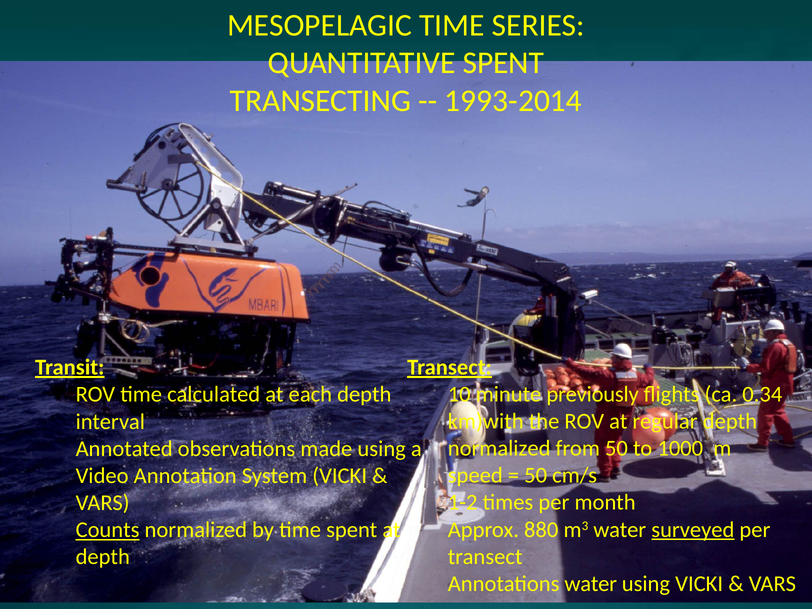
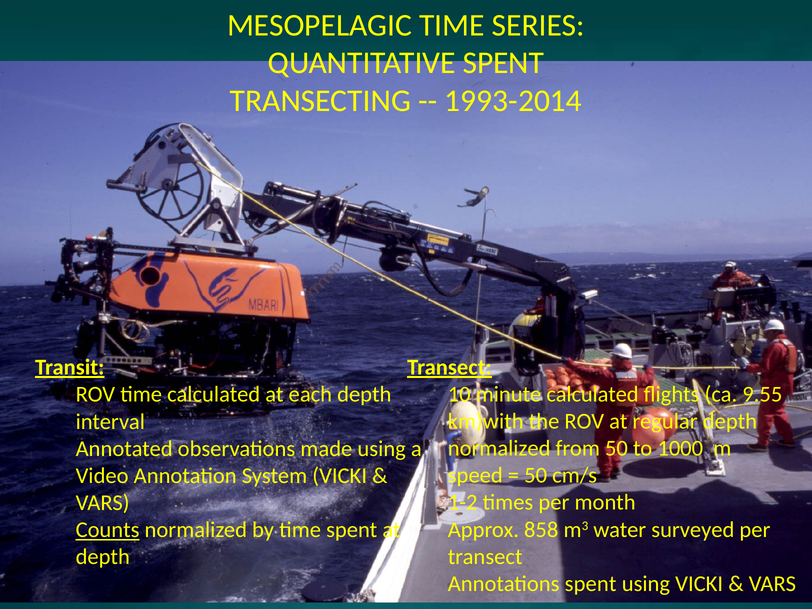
minute previously: previously -> calculated (593, 394)
0.34: 0.34 -> 9.55 (762, 394)
880: 880 -> 858 (541, 530)
surveyed underline: present -> none (693, 530)
Annotations water: water -> spent (591, 584)
